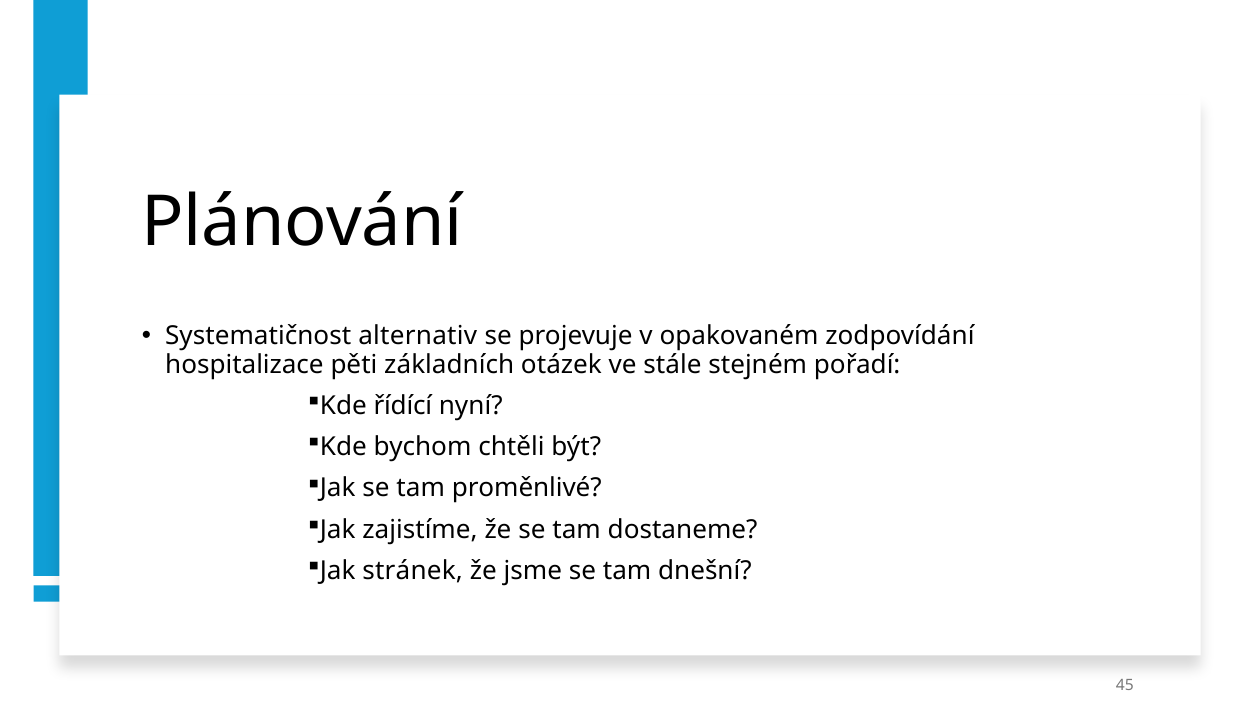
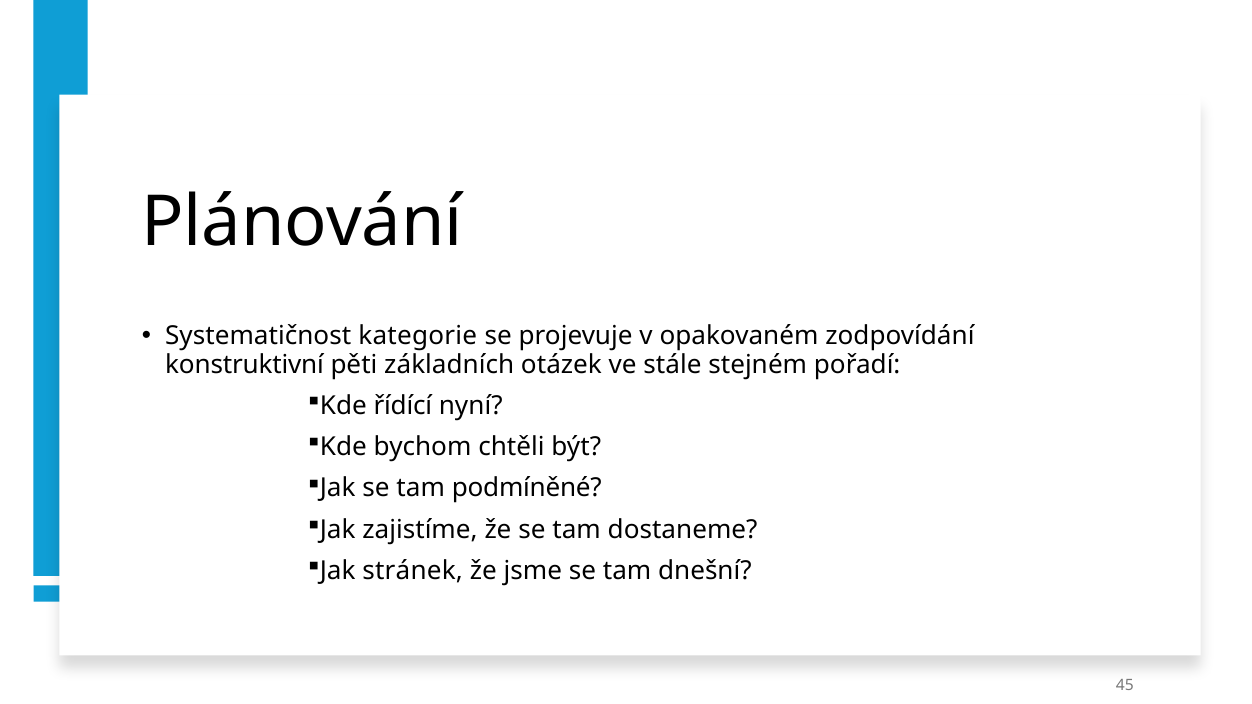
alternativ: alternativ -> kategorie (418, 336)
hospitalizace: hospitalizace -> konstruktivní (245, 365)
proměnlivé: proměnlivé -> podmíněné (527, 488)
